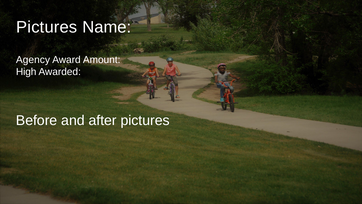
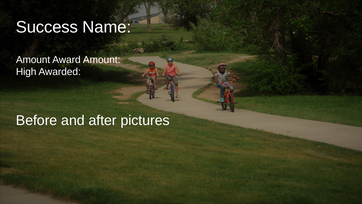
Pictures: Pictures -> Success (47, 27)
Agency: Agency -> Amount (33, 60)
